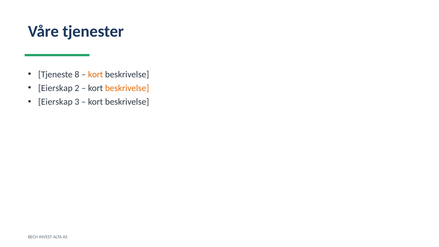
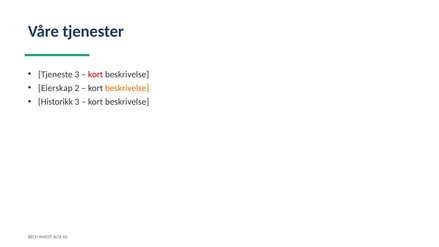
Tjeneste 8: 8 -> 3 (77, 74)
kort colour: orange -> red (96, 74)
Eierskap: Eierskap -> Historikk (55, 102)
